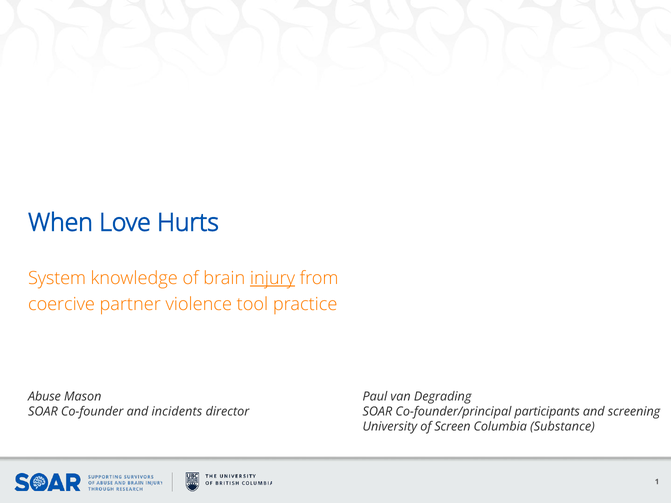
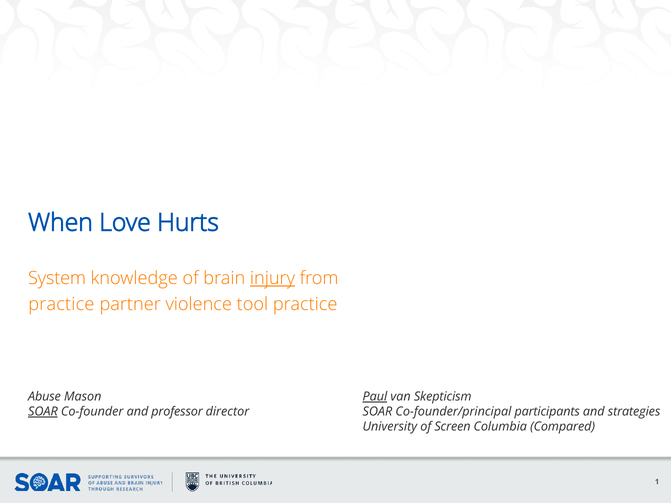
coercive: coercive -> practice (61, 304)
Paul underline: none -> present (375, 397)
Degrading: Degrading -> Skepticism (443, 397)
SOAR underline: none -> present (43, 412)
incidents: incidents -> professor (177, 412)
screening: screening -> strategies (634, 412)
Substance: Substance -> Compared (563, 427)
